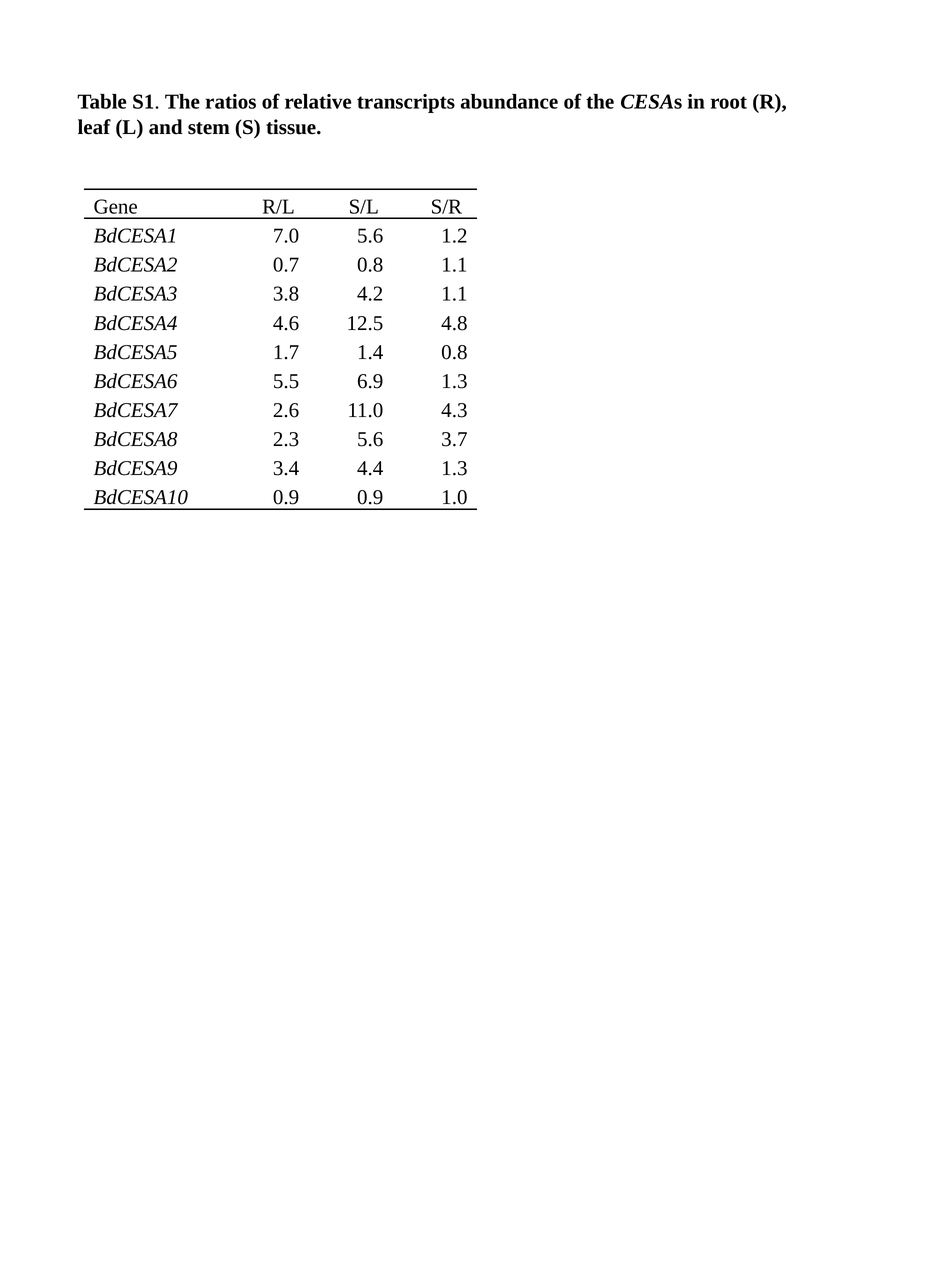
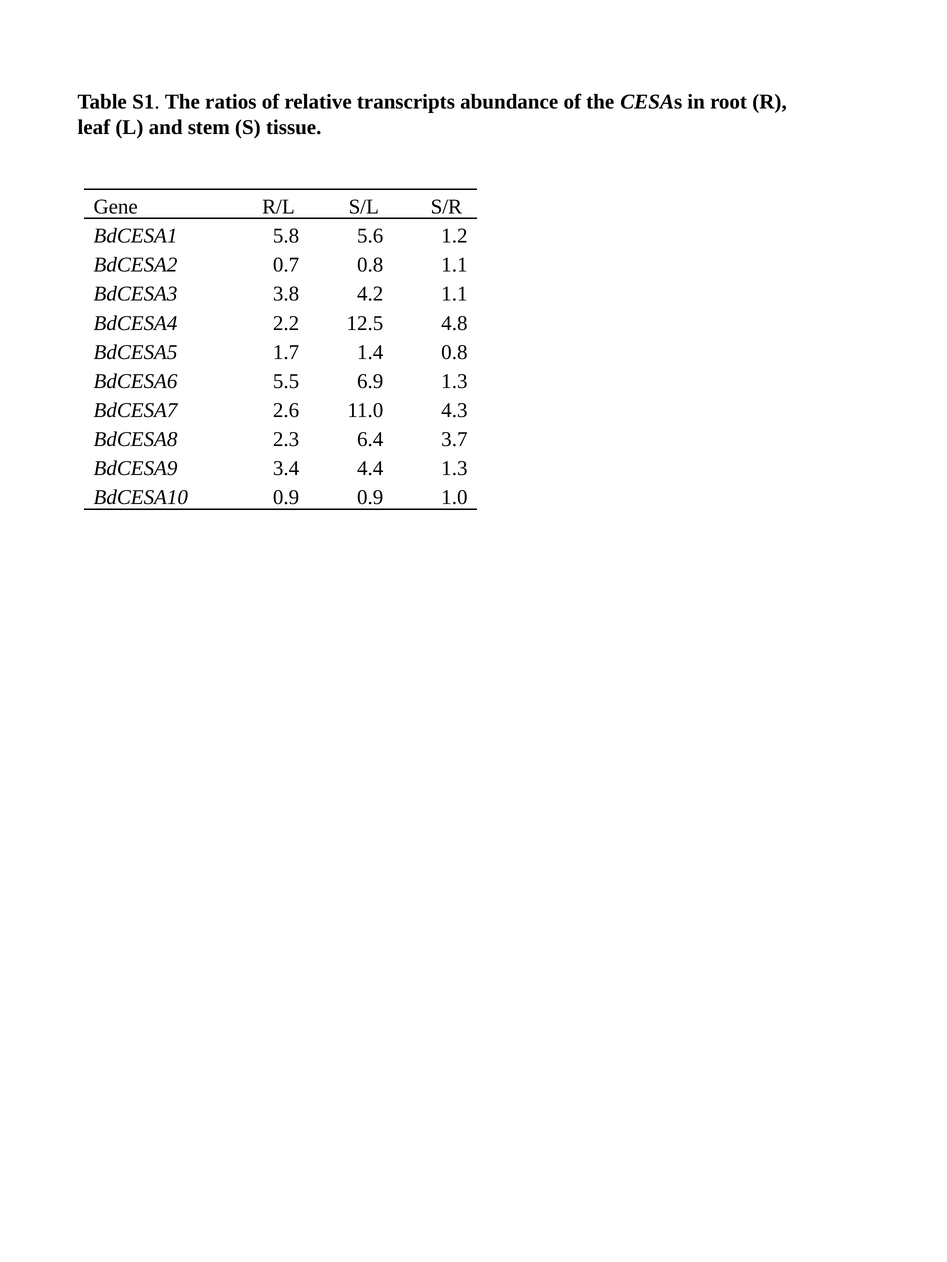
7.0: 7.0 -> 5.8 (286, 236)
4.6: 4.6 -> 2.2 (286, 323)
2.3 5.6: 5.6 -> 6.4 (370, 440)
